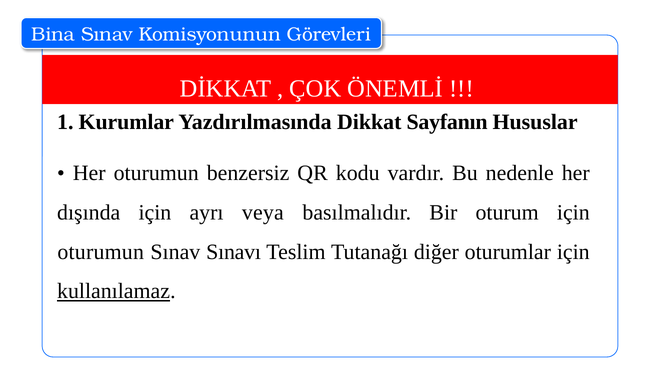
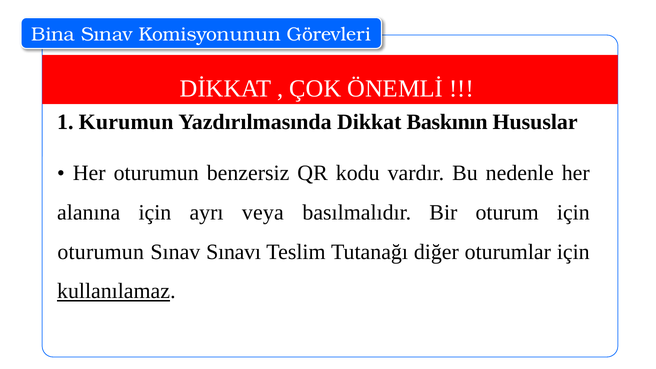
Kurumlar: Kurumlar -> Kurumun (126, 122)
Sayfanın: Sayfanın -> Baskının (447, 122)
dışında: dışında -> alanına (89, 212)
